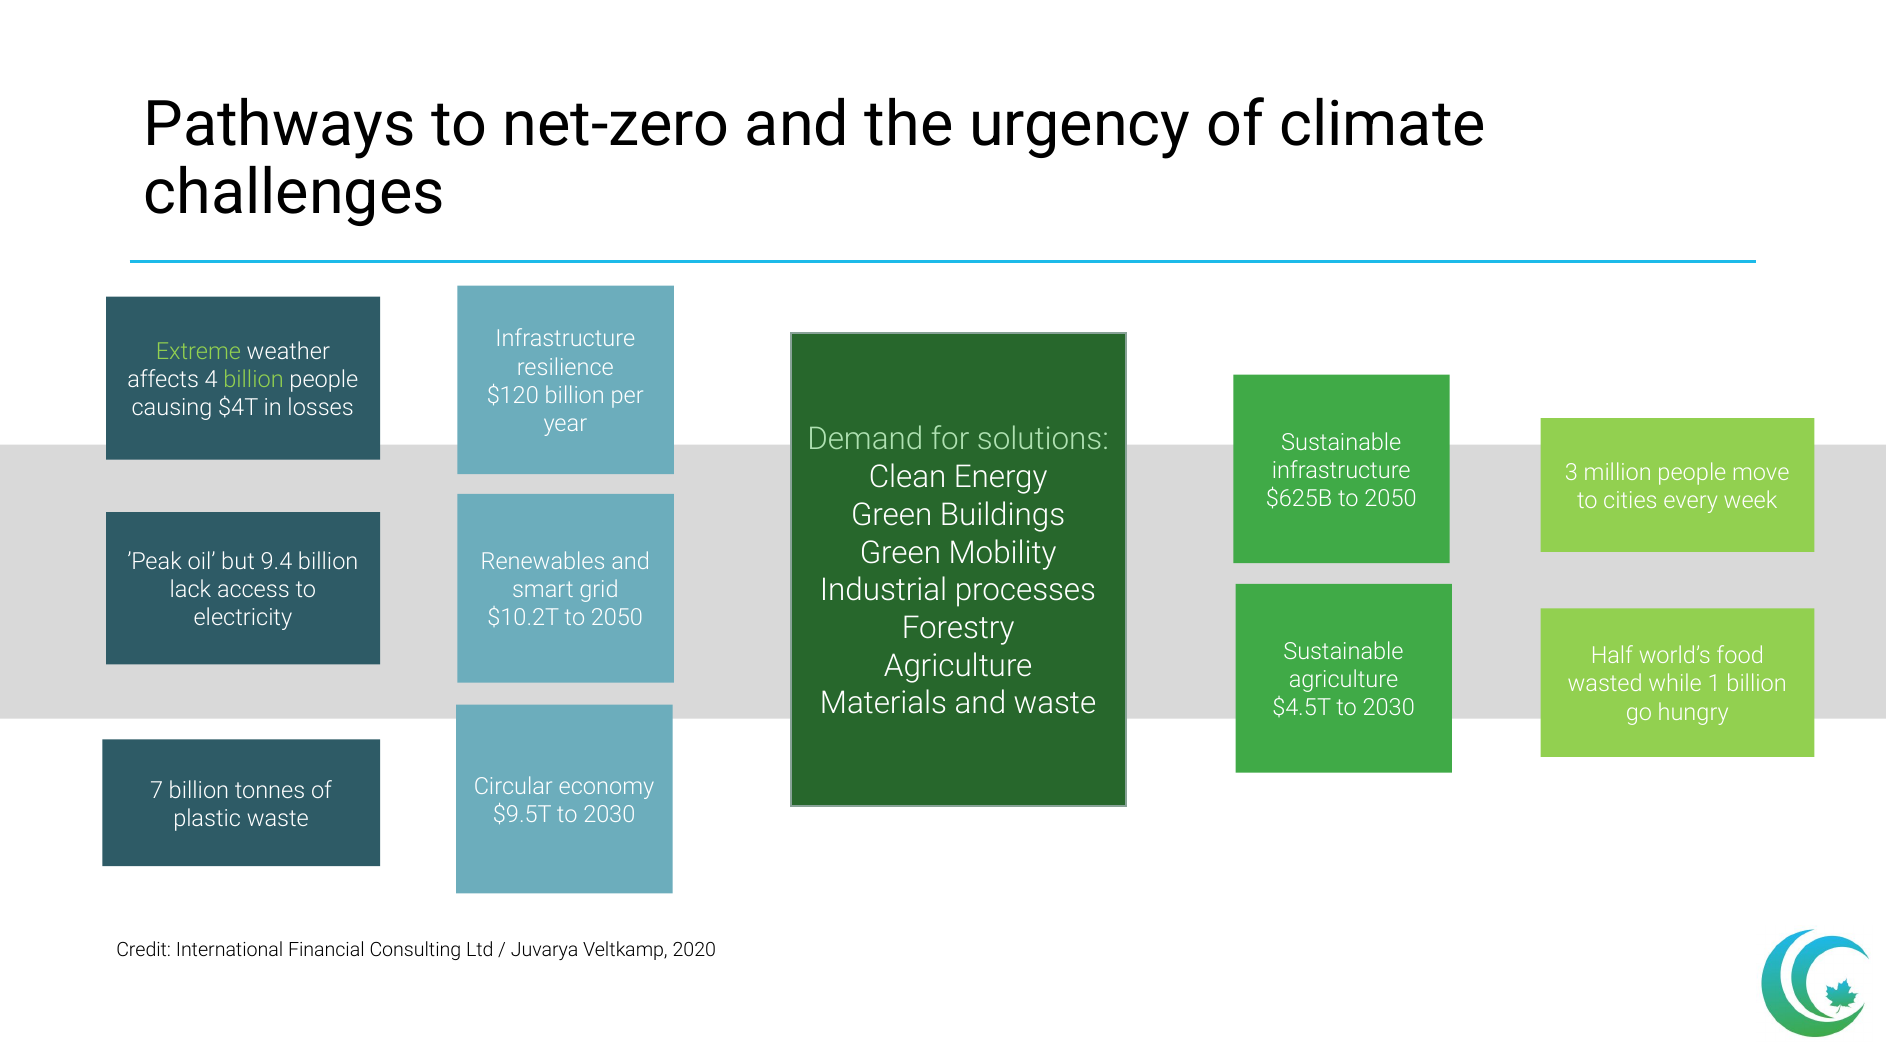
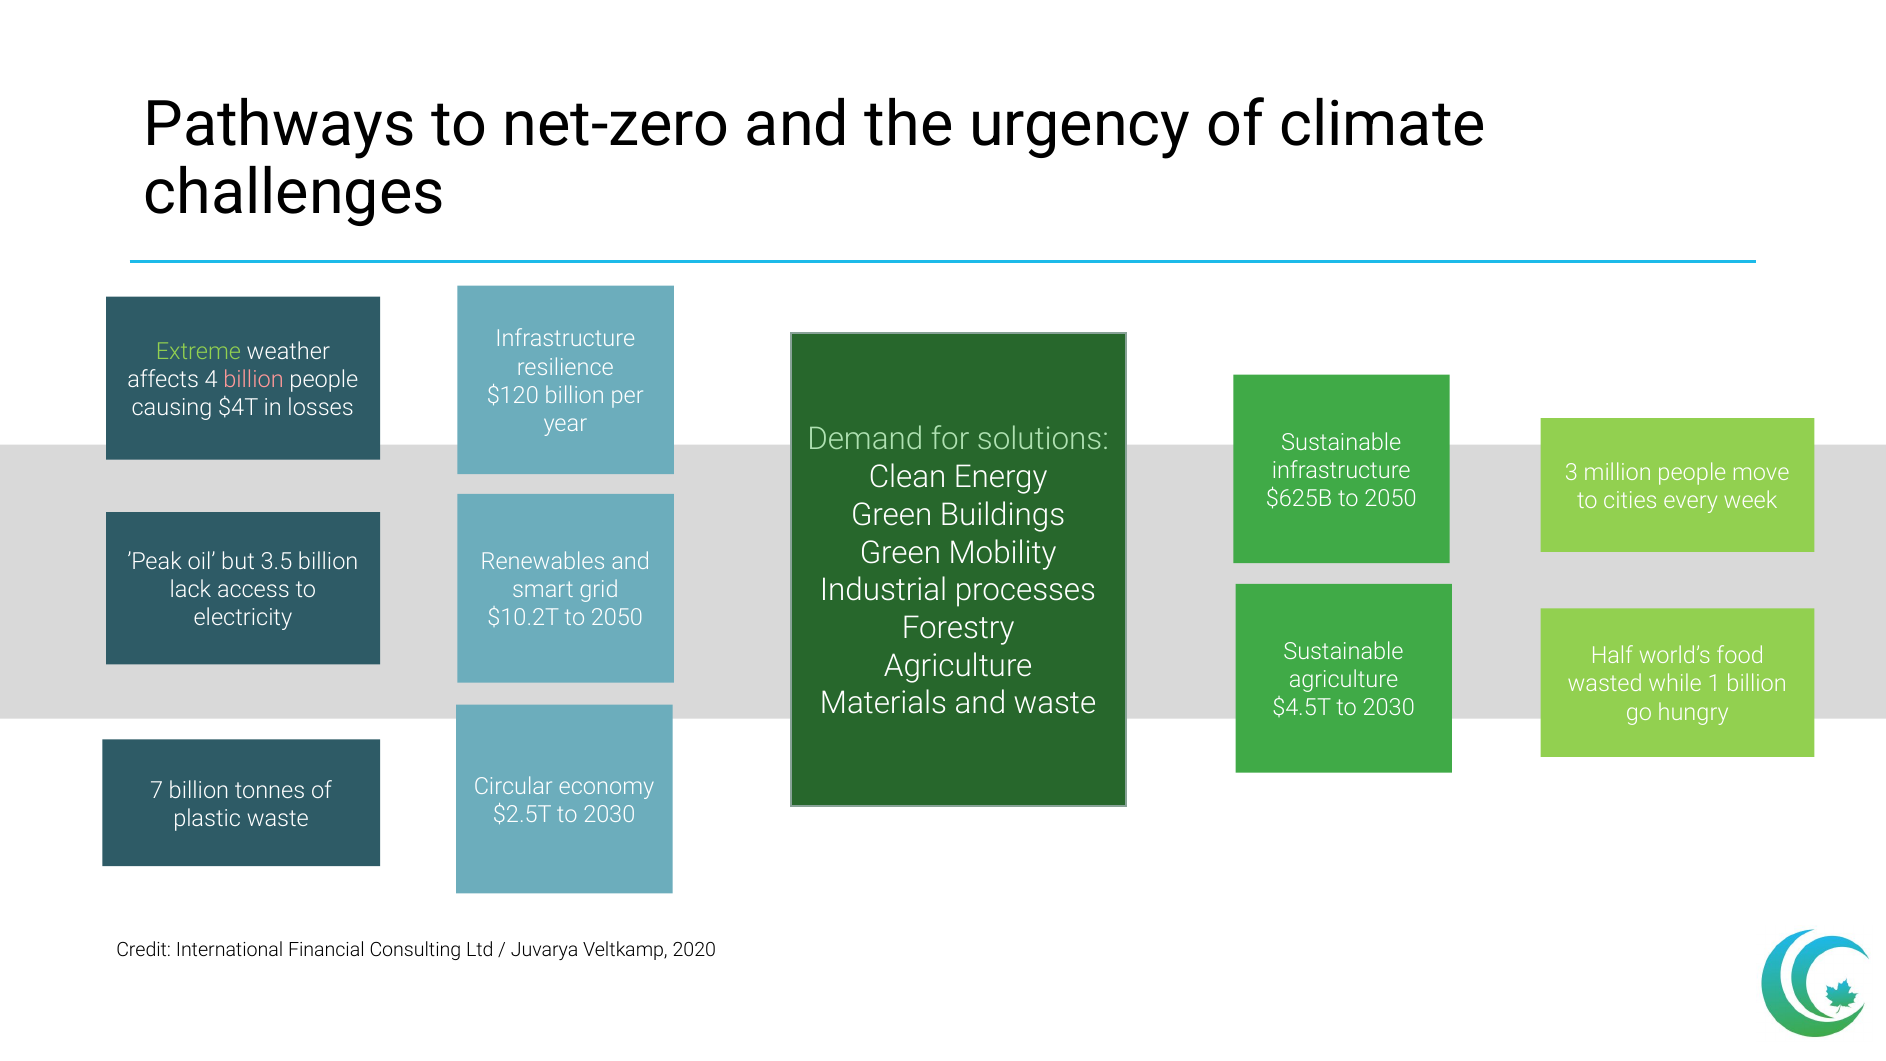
billion colour: light green -> pink (254, 380)
9.4: 9.4 -> 3.5 (276, 561)
$9.5T: $9.5T -> $2.5T (522, 815)
